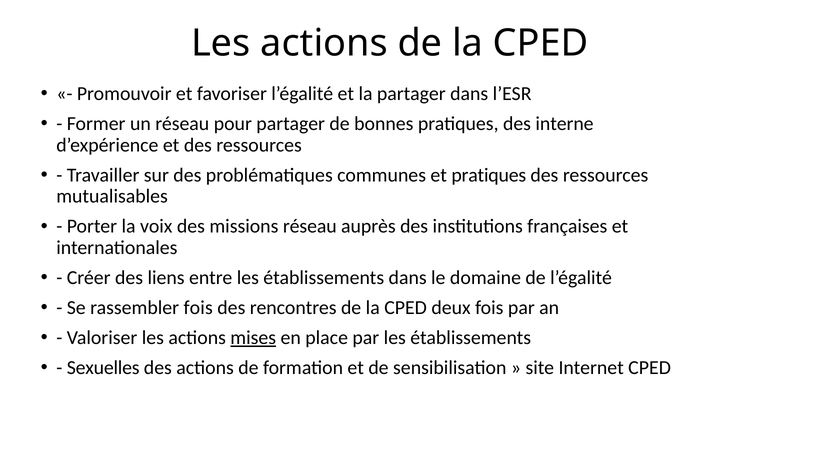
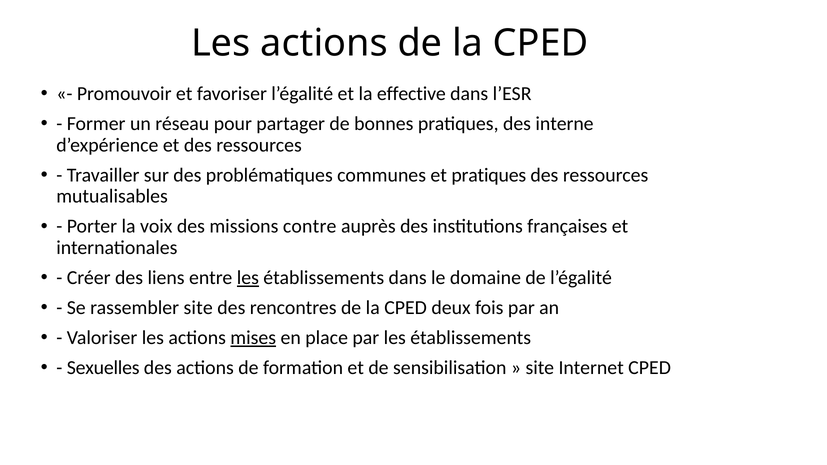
la partager: partager -> effective (411, 94)
missions réseau: réseau -> contre (310, 226)
les underline: none -> present (248, 278)
rassembler fois: fois -> site (198, 308)
